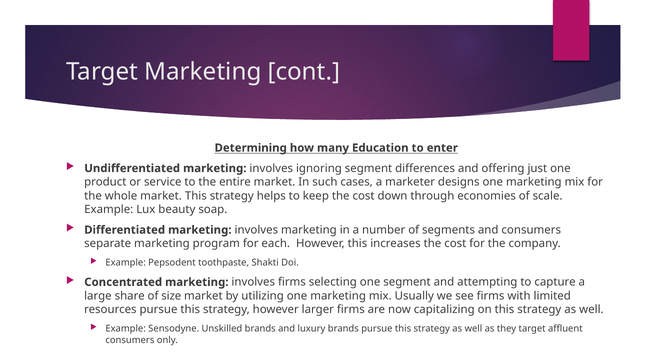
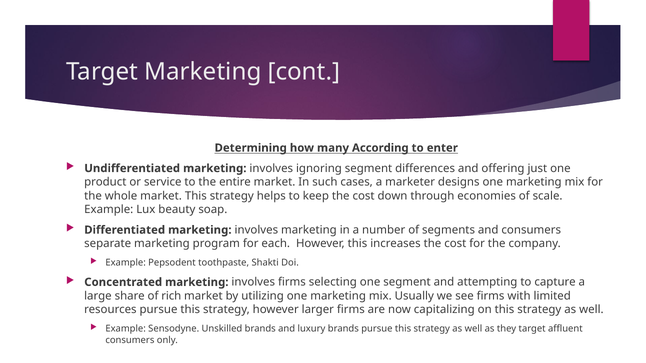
Education: Education -> According (380, 148)
size: size -> rich (171, 296)
